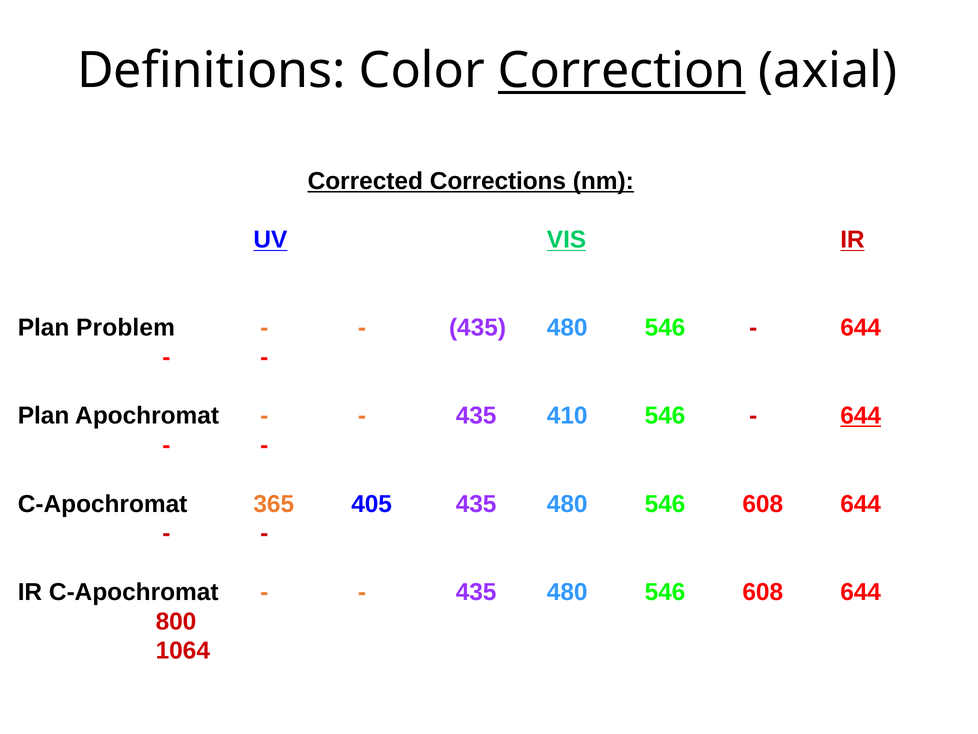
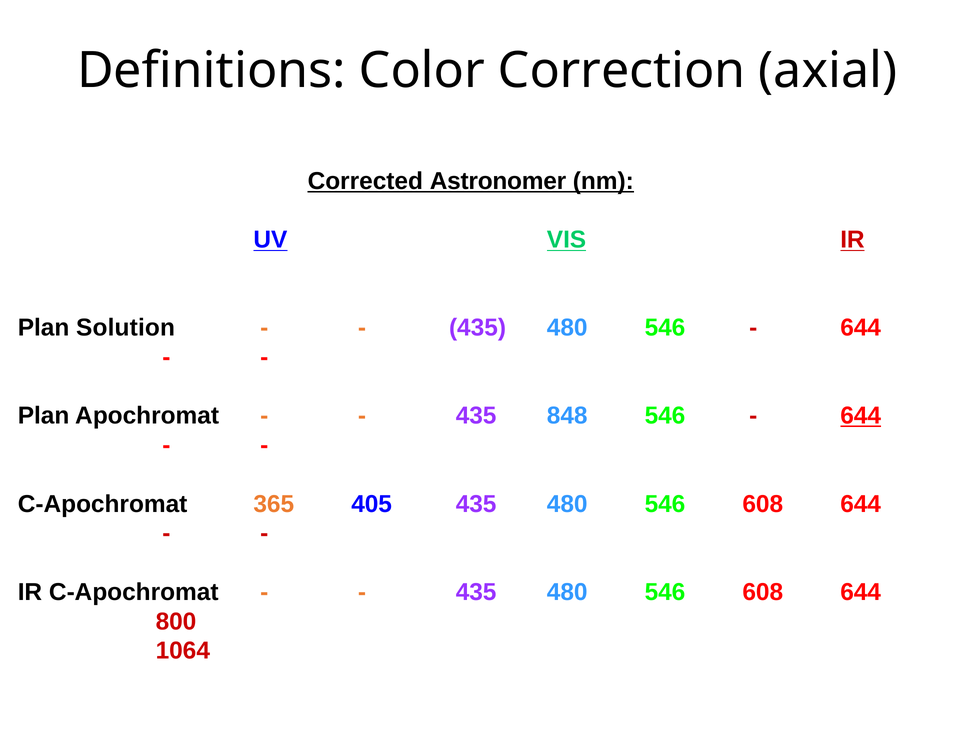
Correction underline: present -> none (622, 71)
Corrections: Corrections -> Astronomer (498, 181)
Problem: Problem -> Solution (126, 328)
410: 410 -> 848 (567, 416)
